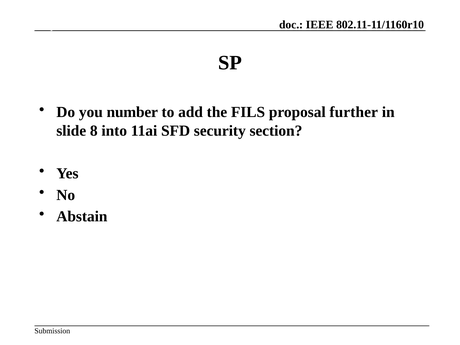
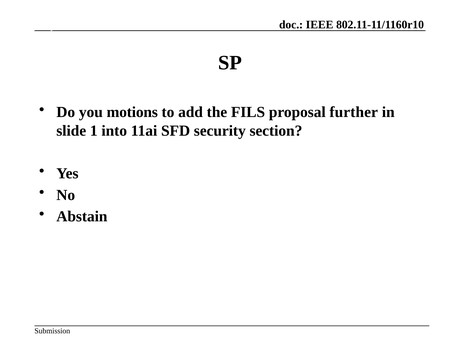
number: number -> motions (132, 112)
8: 8 -> 1 (94, 131)
